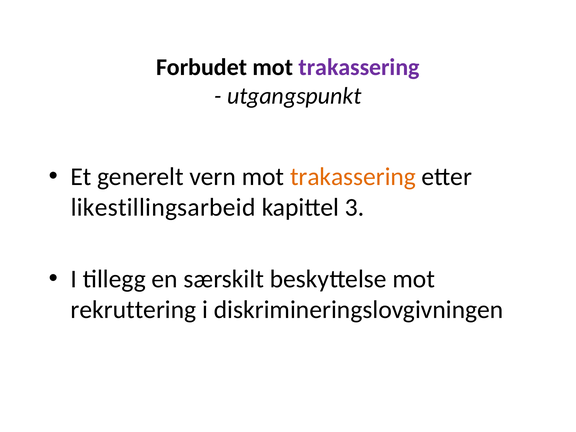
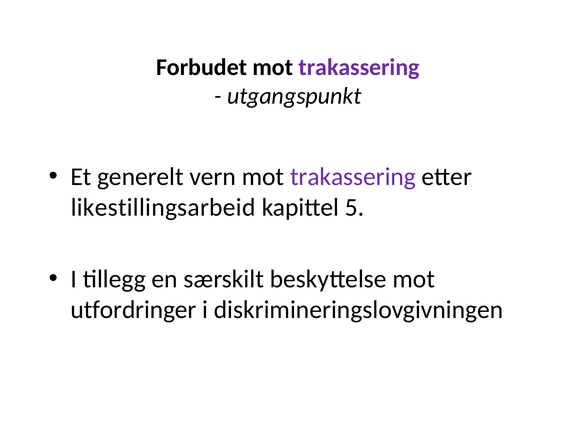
trakassering colour: orange -> purple (353, 177)
3: 3 -> 5 (355, 207)
rekruttering: rekruttering -> utfordringer (134, 310)
